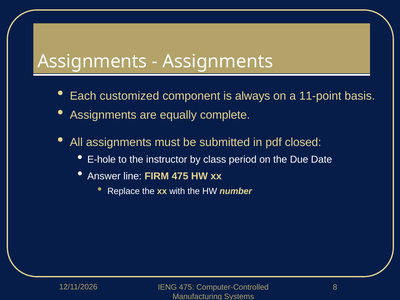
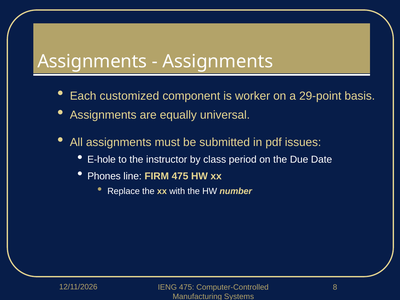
always: always -> worker (253, 96)
11-point: 11-point -> 29-point (320, 96)
complete: complete -> universal (225, 115)
closed: closed -> issues (303, 142)
Answer: Answer -> Phones (104, 176)
